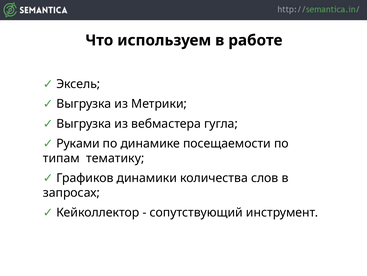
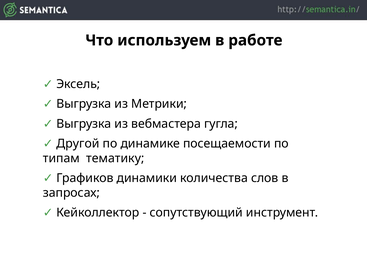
Руками: Руками -> Другой (78, 143)
